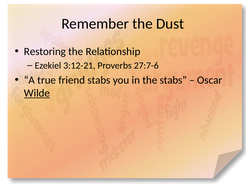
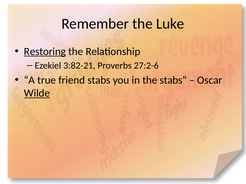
Dust: Dust -> Luke (170, 24)
Restoring underline: none -> present (45, 52)
3:12-21: 3:12-21 -> 3:82-21 (79, 66)
27:7-6: 27:7-6 -> 27:2-6 (146, 66)
